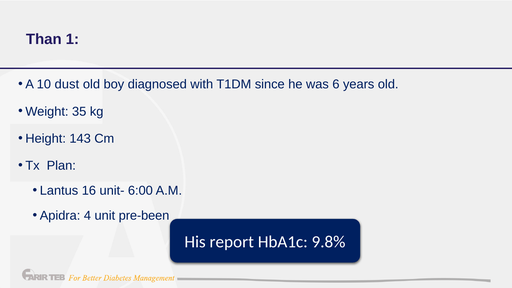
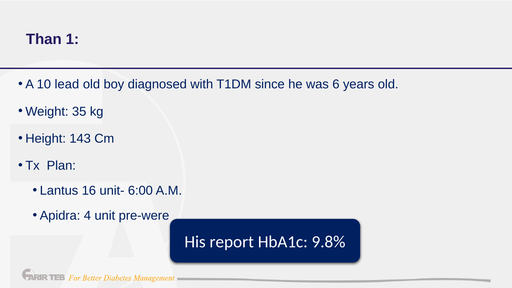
dust: dust -> lead (67, 84)
pre-been: pre-been -> pre-were (144, 216)
